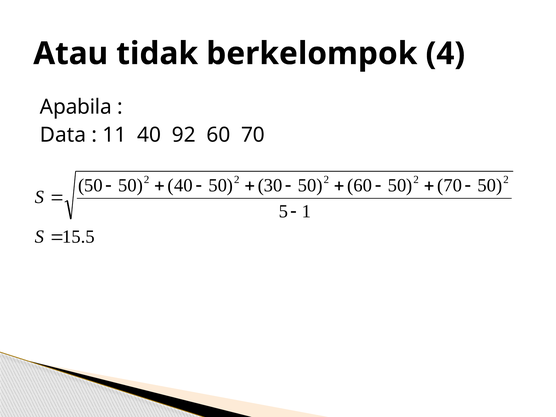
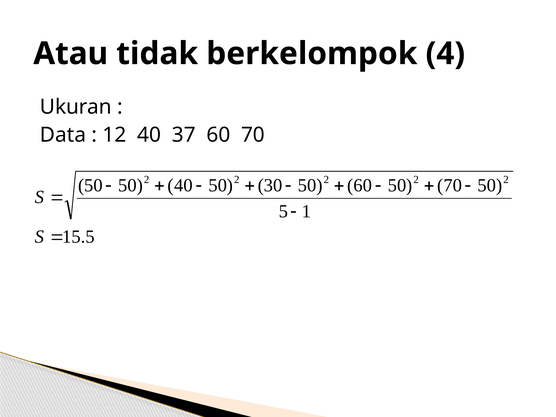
Apabila: Apabila -> Ukuran (76, 107)
11: 11 -> 12 (114, 135)
92: 92 -> 37 (184, 135)
